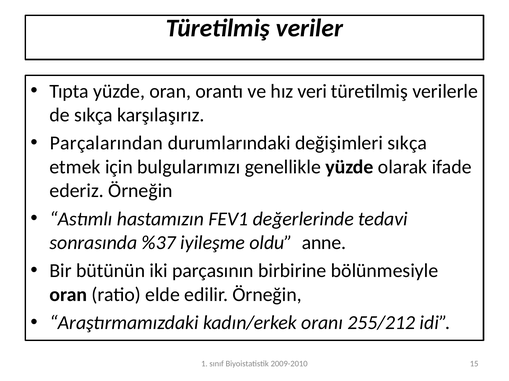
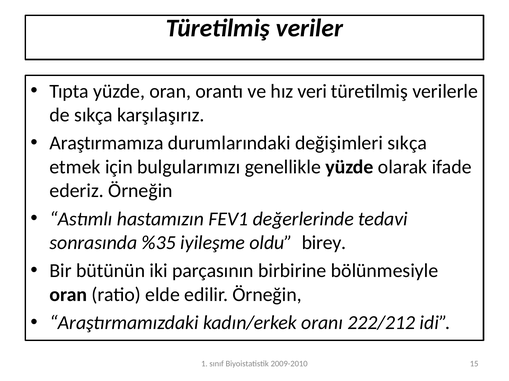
Parçalarından: Parçalarından -> Araştırmamıza (107, 143)
%37: %37 -> %35 (159, 243)
anne: anne -> birey (324, 243)
255/212: 255/212 -> 222/212 (381, 323)
